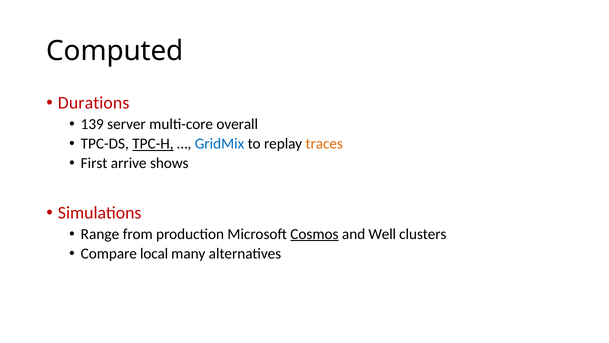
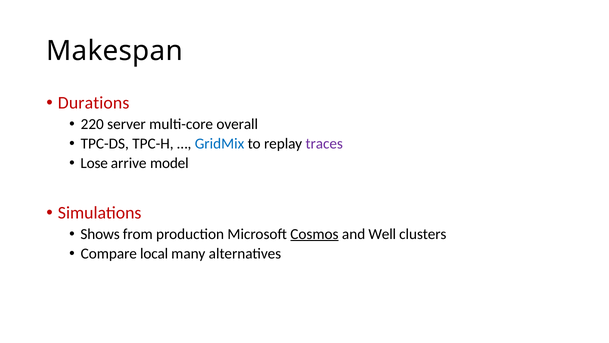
Computed: Computed -> Makespan (115, 51)
139: 139 -> 220 (92, 124)
TPC-H underline: present -> none (153, 144)
traces colour: orange -> purple (324, 144)
First: First -> Lose (94, 163)
shows: shows -> model (169, 163)
Range: Range -> Shows (100, 234)
